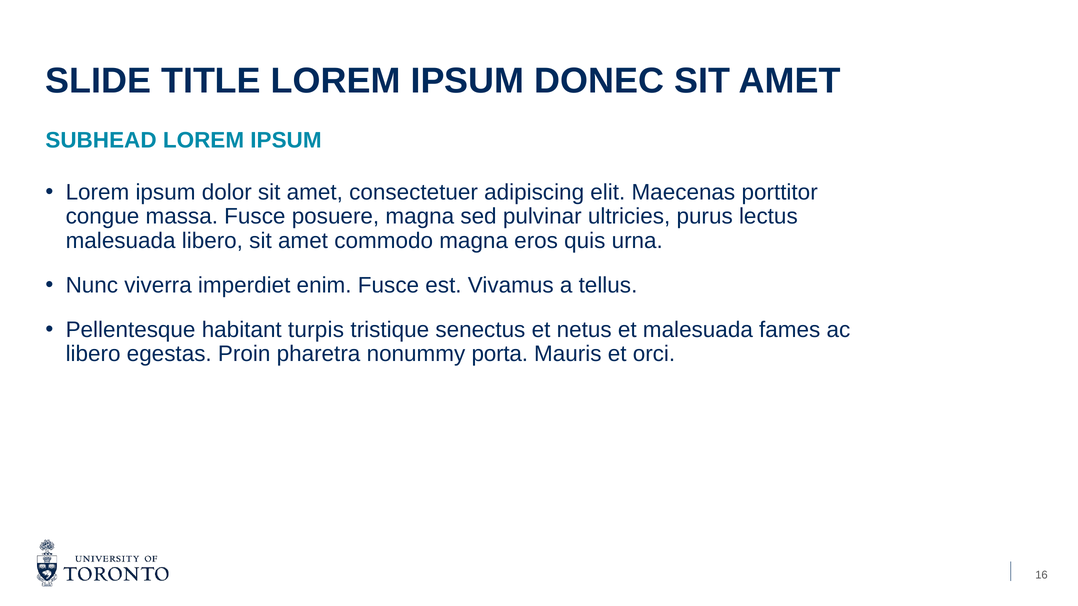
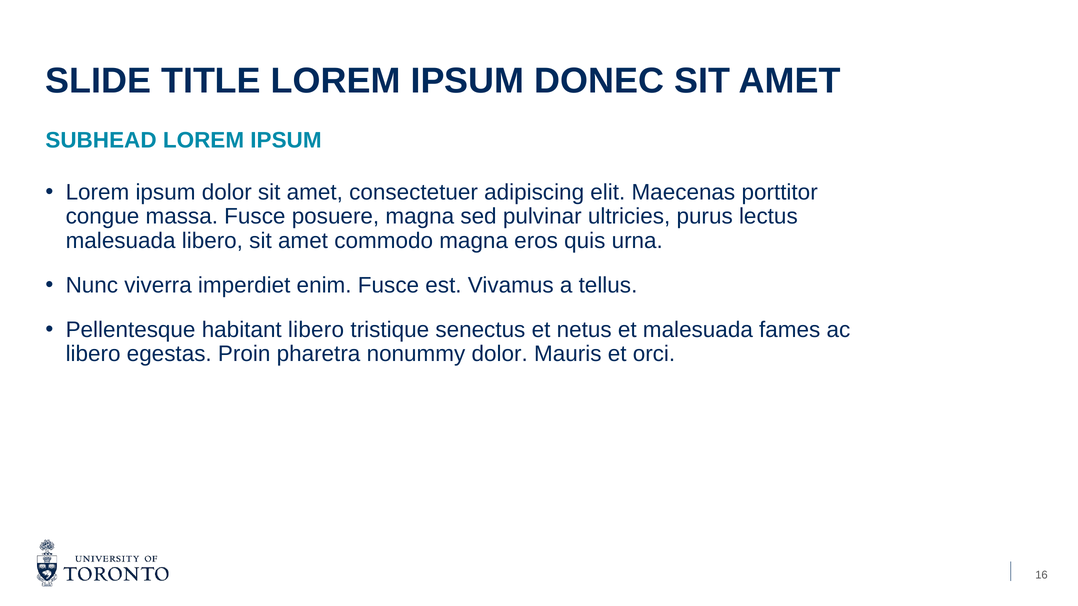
habitant turpis: turpis -> libero (316, 330)
nonummy porta: porta -> dolor (500, 354)
